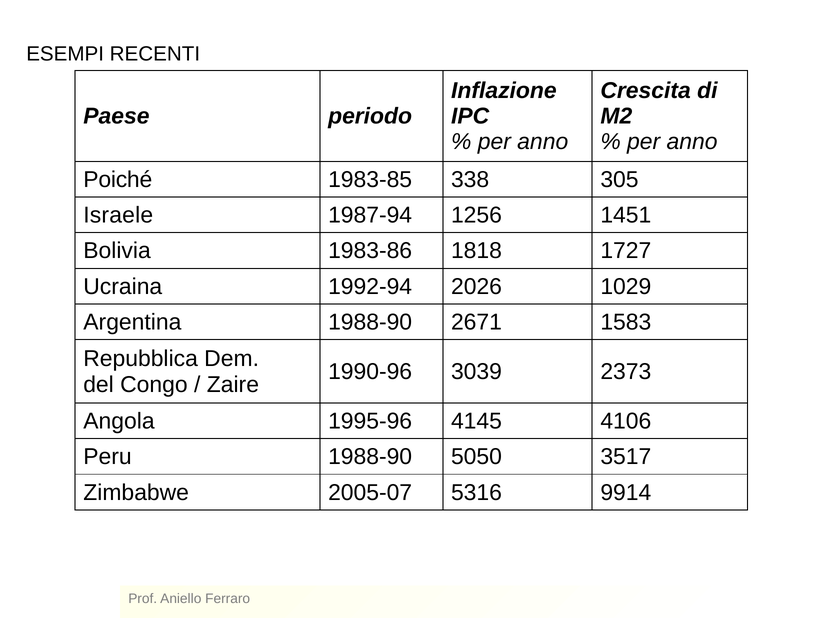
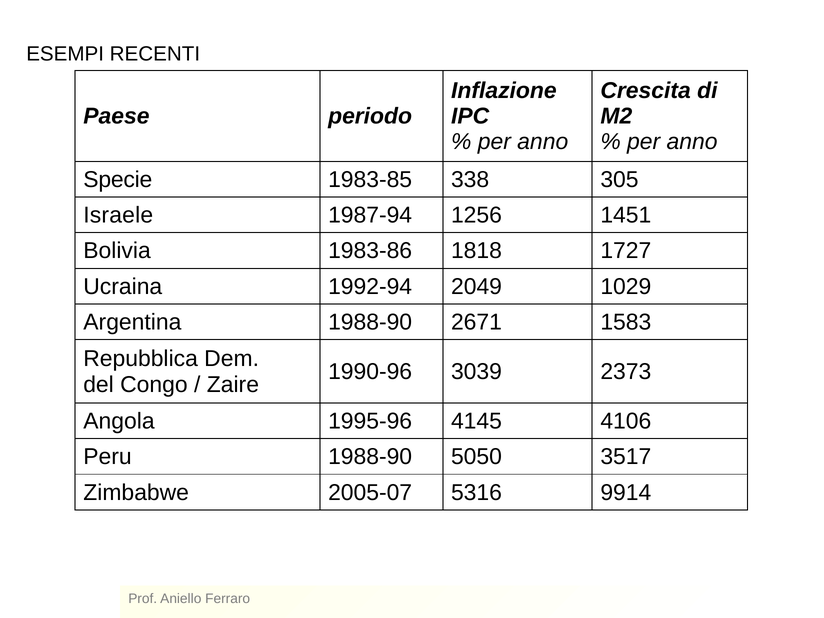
Poiché: Poiché -> Specie (118, 180)
2026: 2026 -> 2049 (477, 287)
